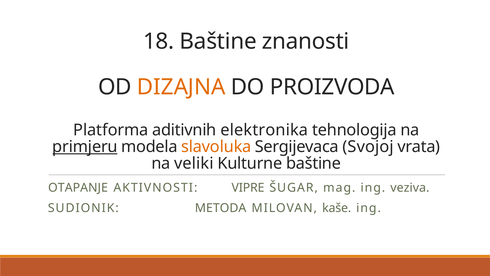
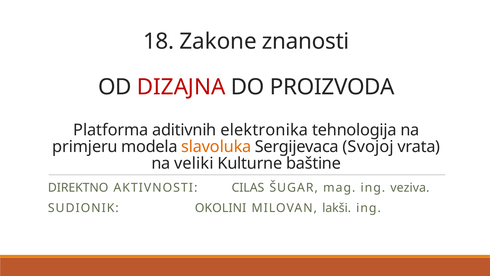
18 Baštine: Baštine -> Zakone (218, 41)
DIZAJNA colour: orange -> red (181, 87)
primjeru underline: present -> none (85, 147)
OTAPANJE: OTAPANJE -> DIREKTNO (78, 187)
VIPRE: VIPRE -> CILAS (248, 187)
METODA: METODA -> OKOLINI (221, 208)
kaše: kaše -> lakši (337, 208)
